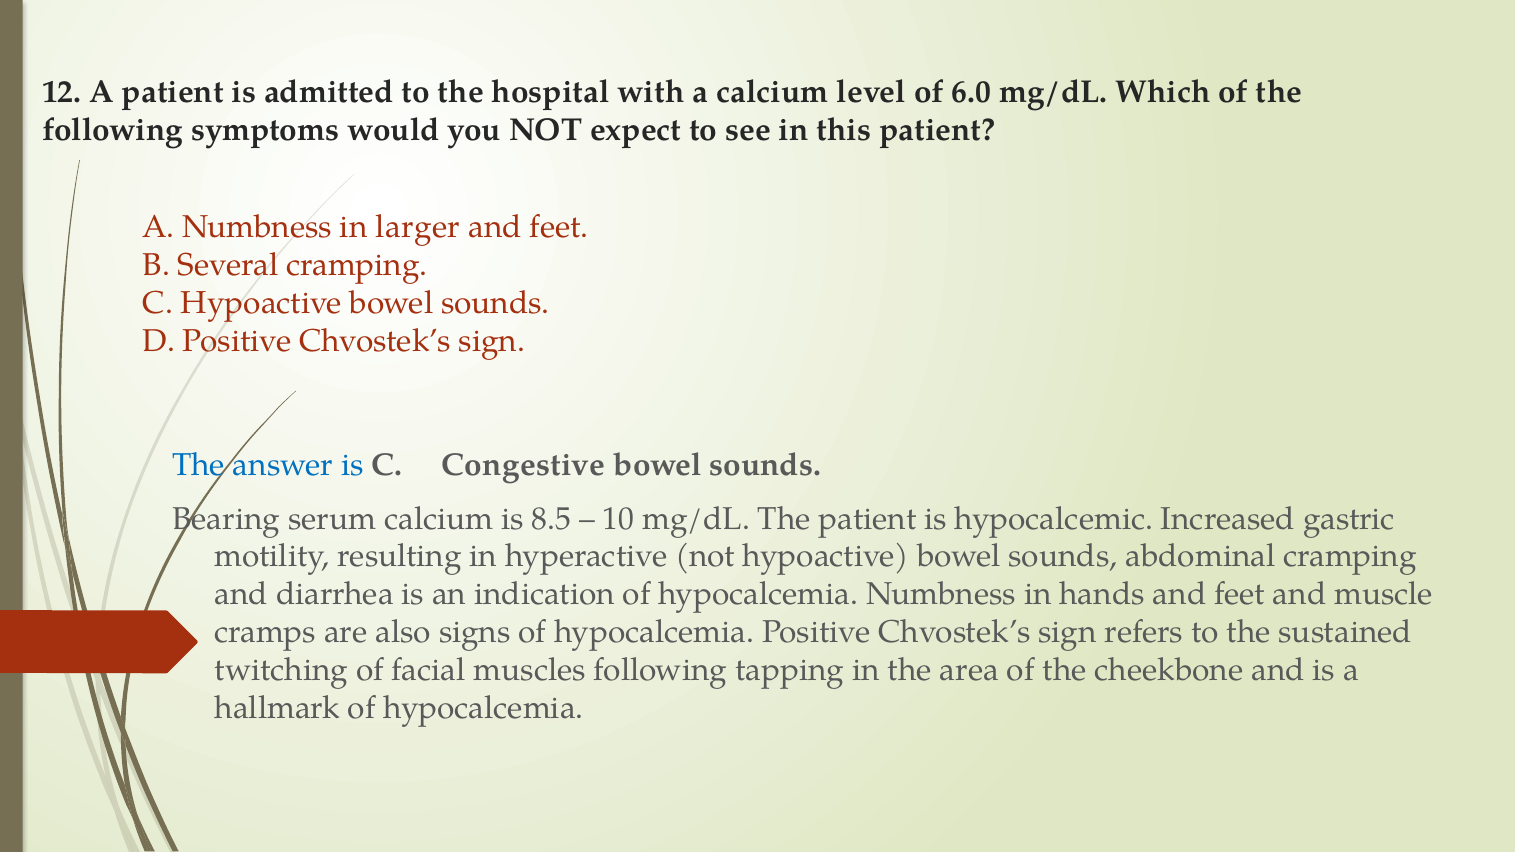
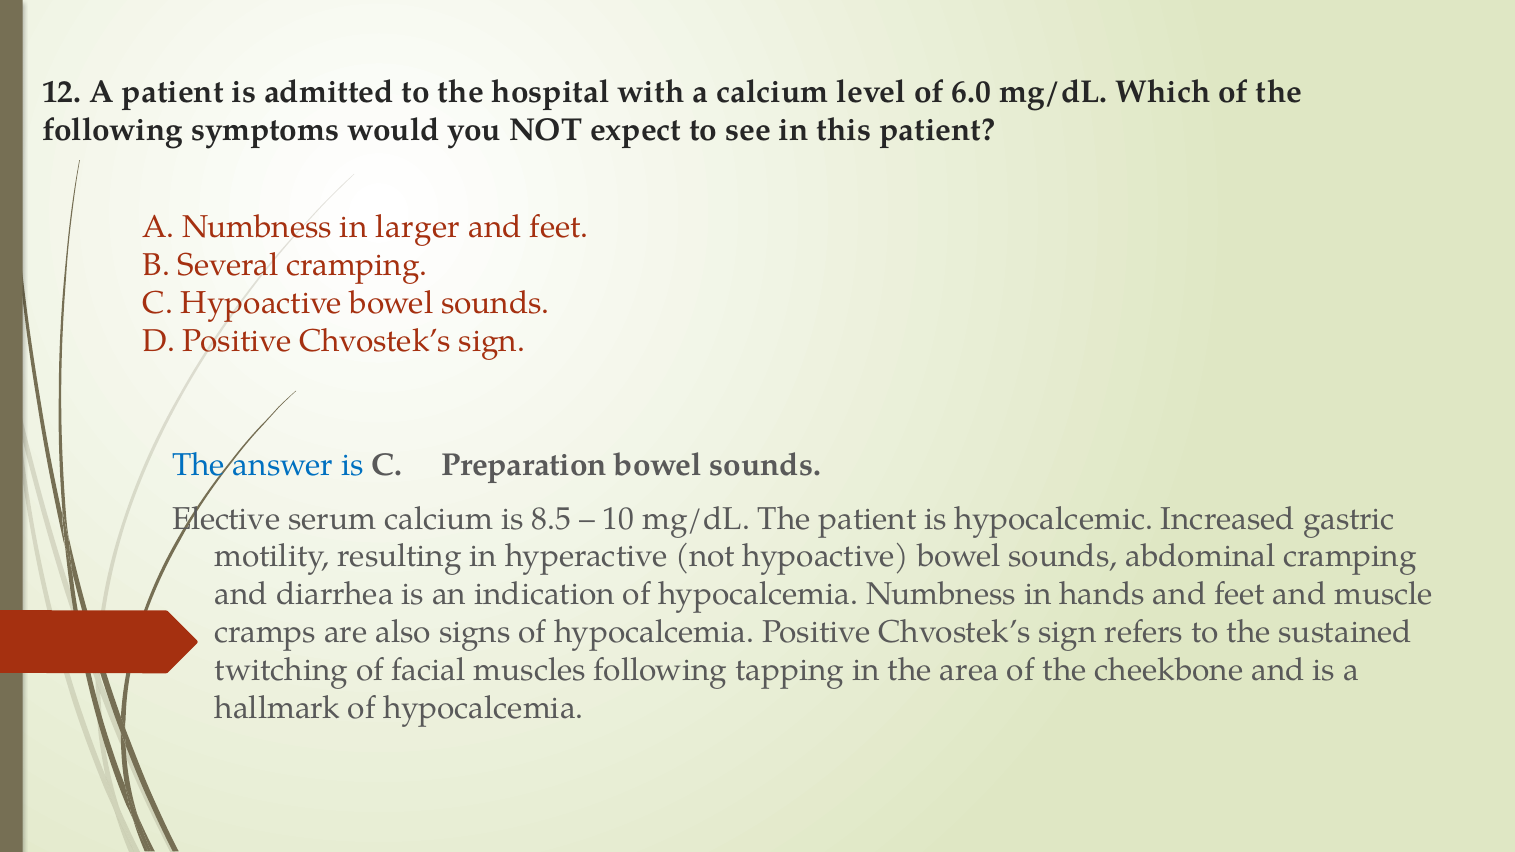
Congestive: Congestive -> Preparation (524, 465)
Bearing: Bearing -> Elective (226, 519)
